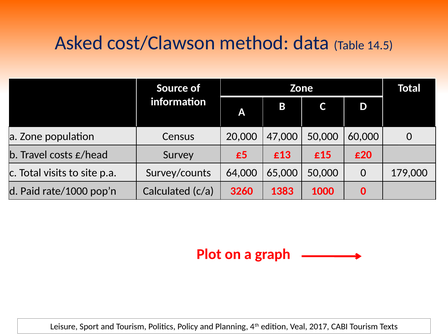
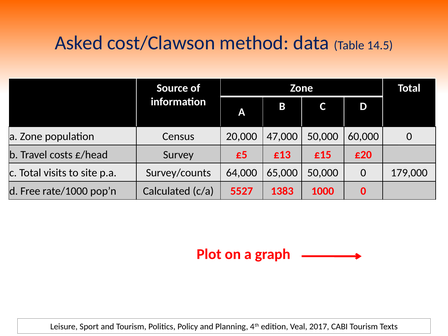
Paid: Paid -> Free (30, 191)
3260: 3260 -> 5527 (242, 191)
